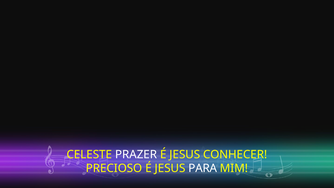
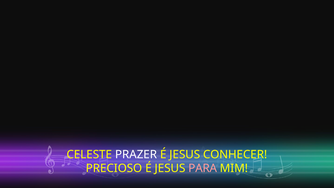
PARA colour: white -> pink (203, 168)
